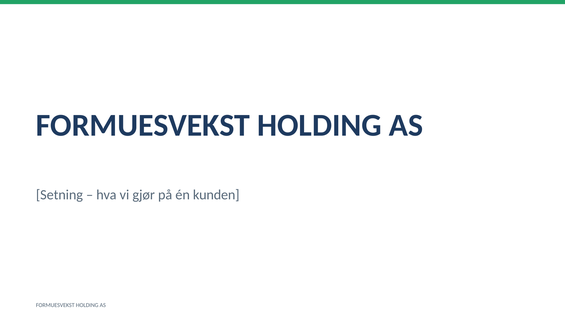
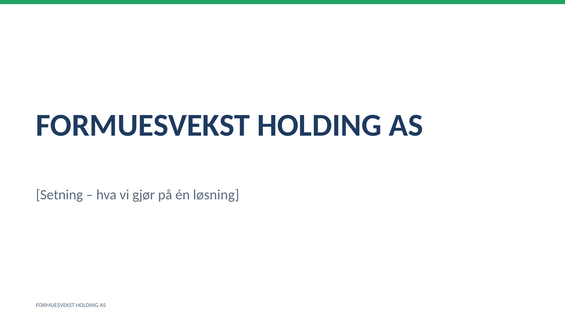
kunden: kunden -> løsning (216, 195)
